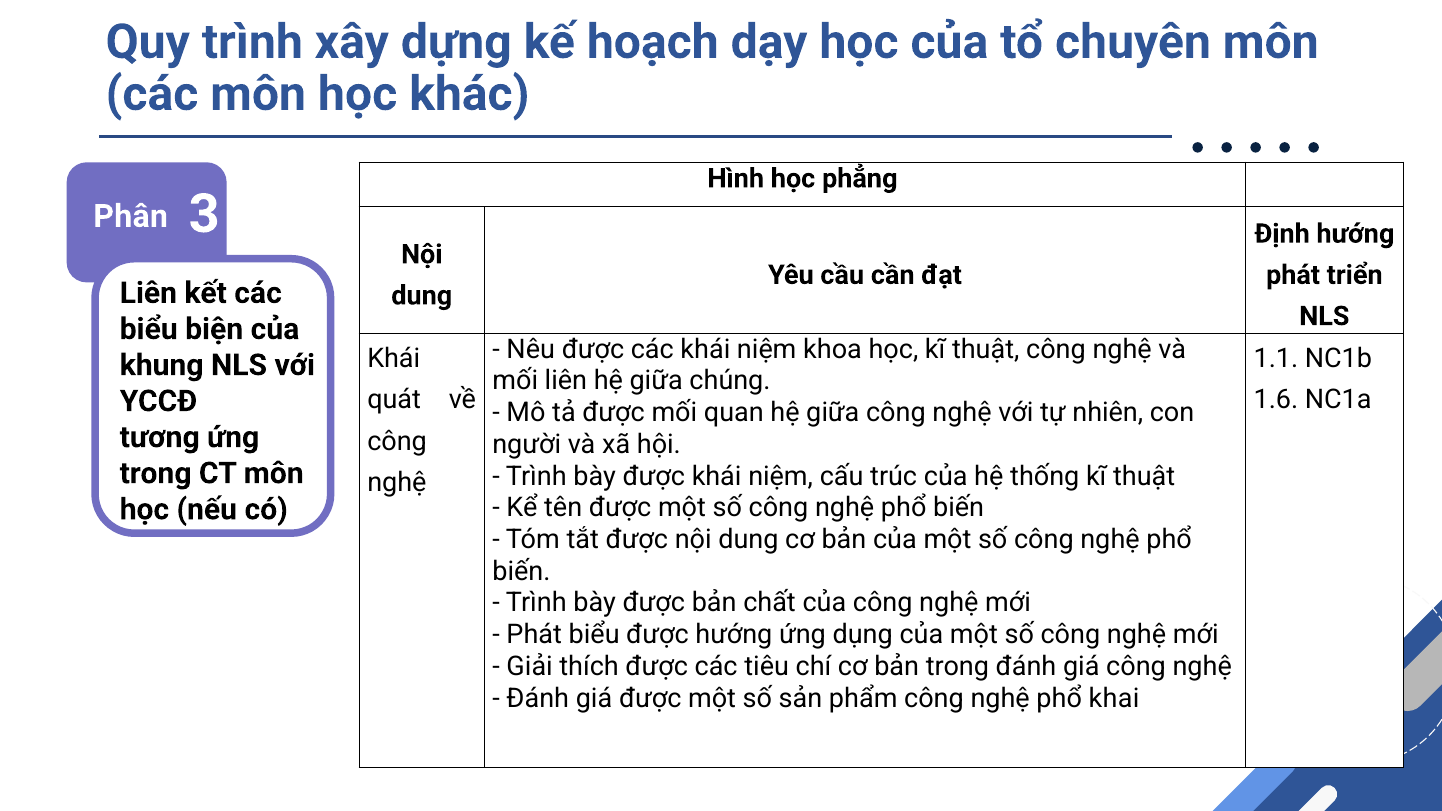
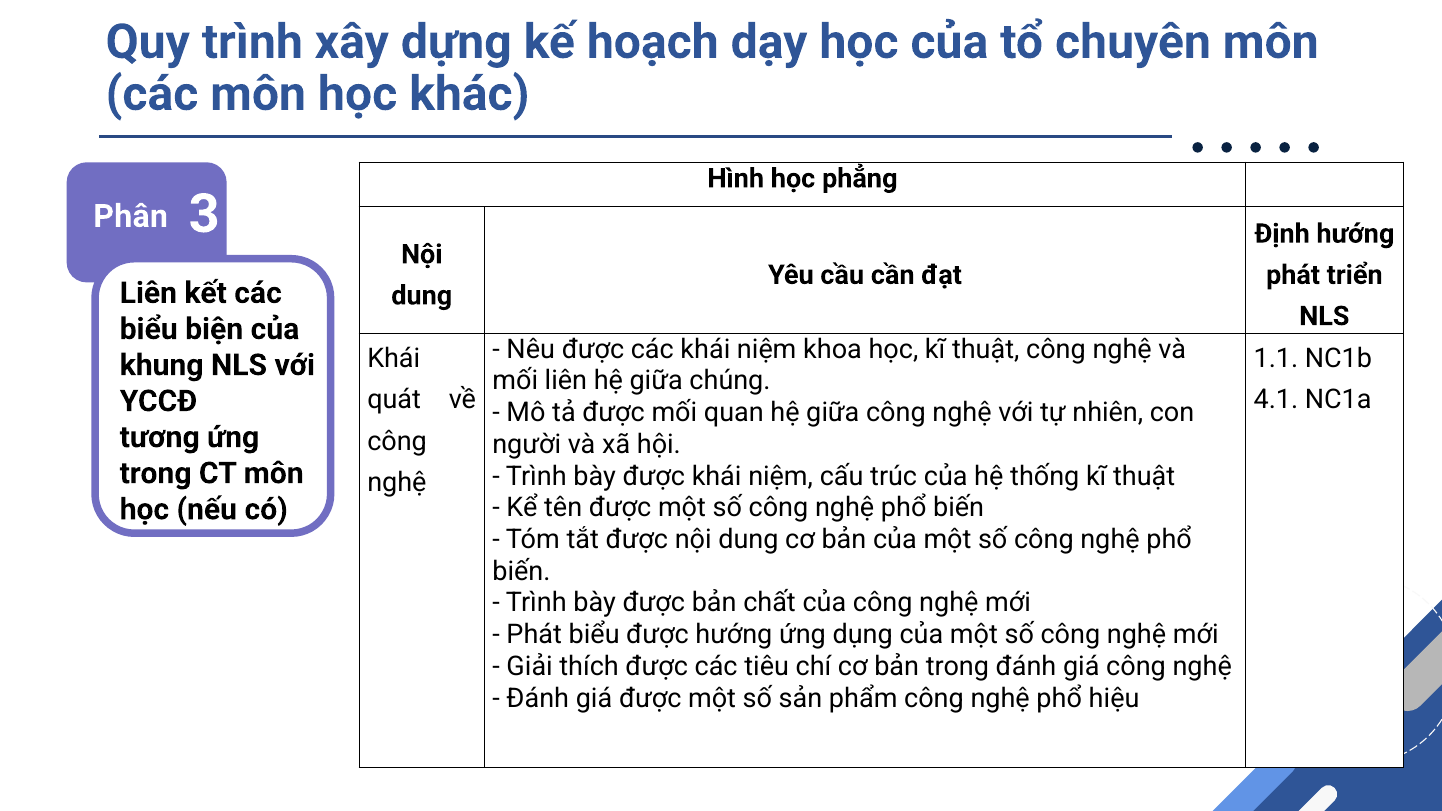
1.6: 1.6 -> 4.1 (1276, 400)
khai: khai -> hiệu (1114, 698)
